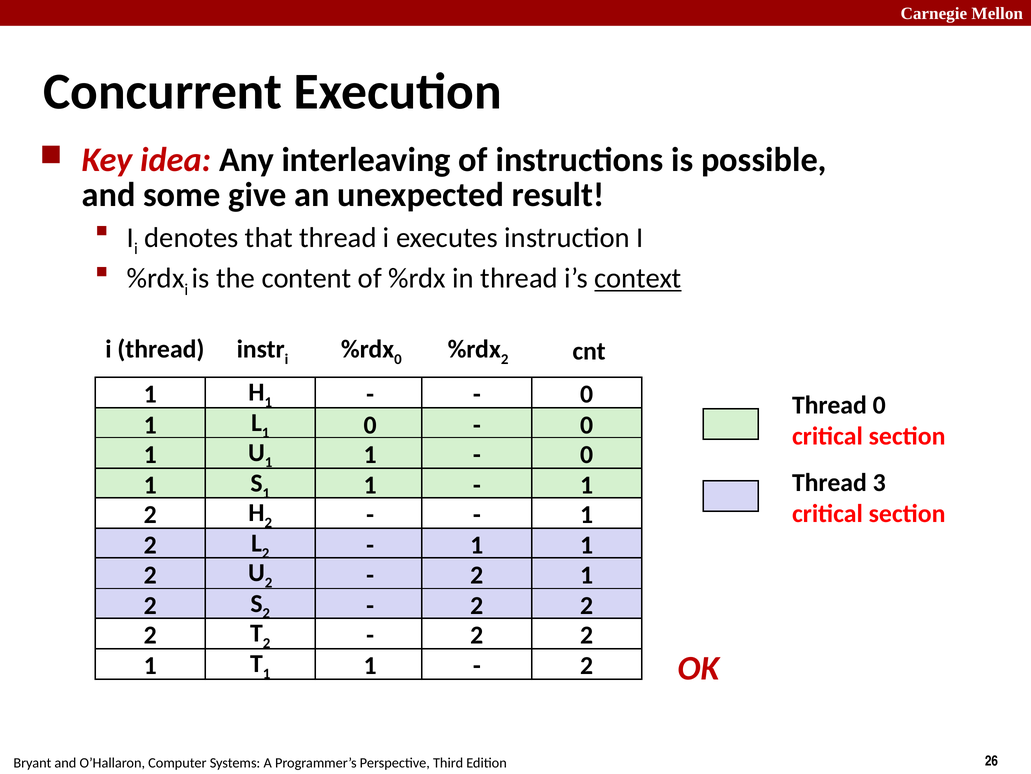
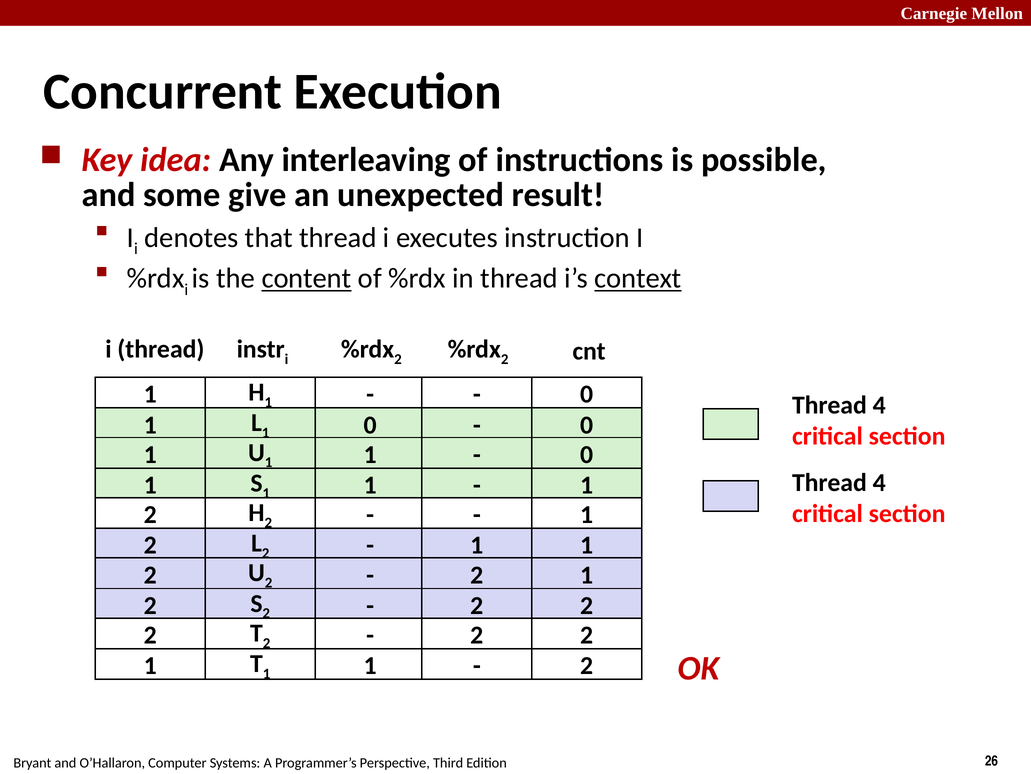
content underline: none -> present (307, 278)
0: 0 -> 2 (398, 359)
0: 0 -> 4 (879, 405)
3: 3 -> 4 (879, 482)
